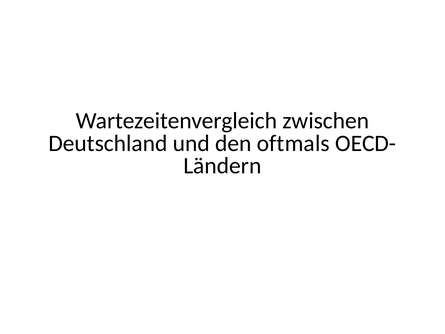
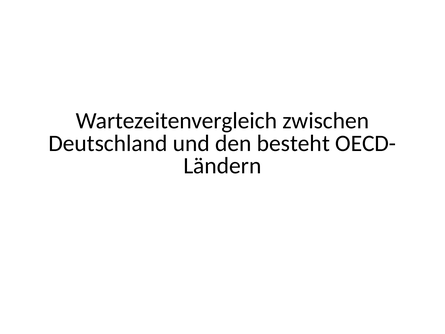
oftmals: oftmals -> besteht (293, 143)
